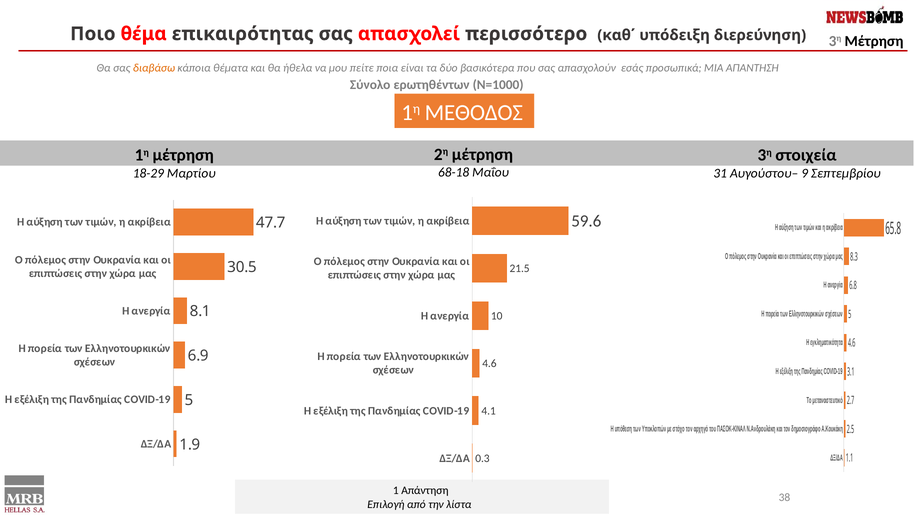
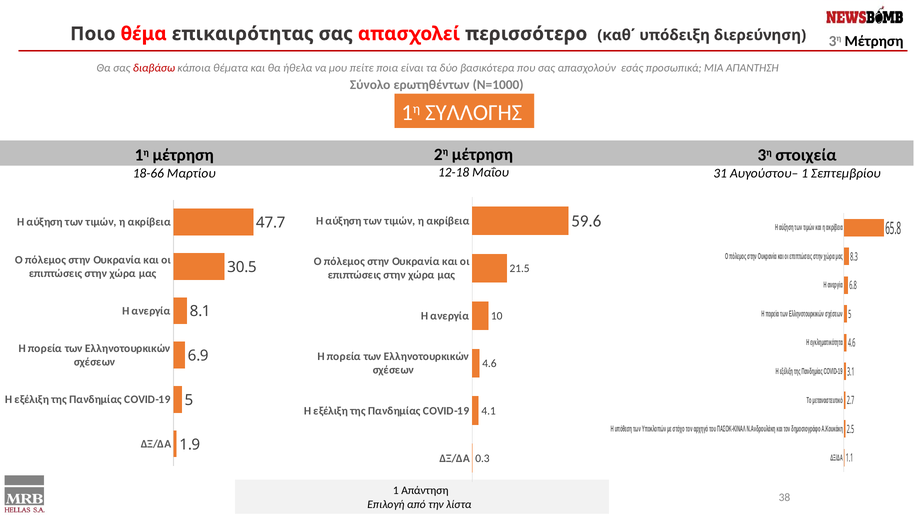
διαβάσω colour: orange -> red (154, 68)
ΜΕΘΟΔΟΣ: ΜΕΘΟΔΟΣ -> ΣΥΛΛΟΓΗΣ (474, 112)
68-18: 68-18 -> 12-18 (454, 172)
18-29: 18-29 -> 18-66 (148, 173)
Αυγούστου– 9: 9 -> 1 (805, 173)
